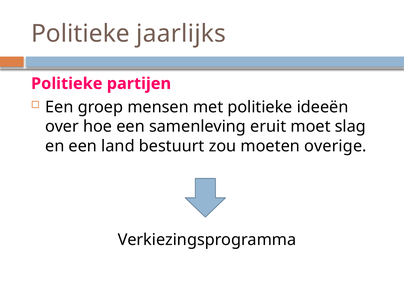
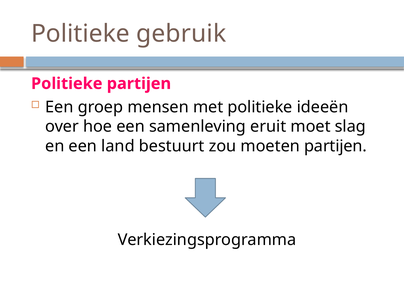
jaarlijks: jaarlijks -> gebruik (181, 34)
moeten overige: overige -> partijen (335, 146)
